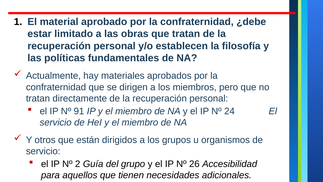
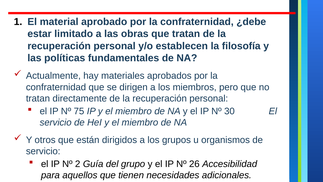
91: 91 -> 75 (79, 111)
24: 24 -> 30 (229, 111)
